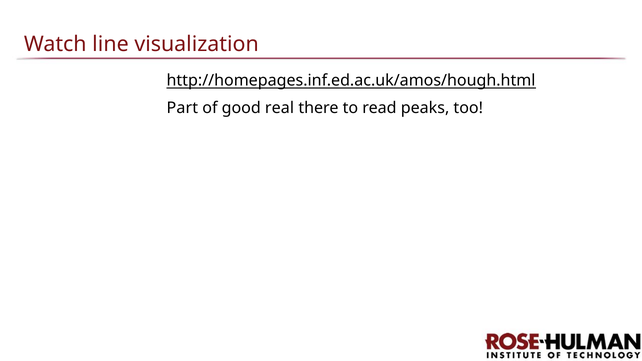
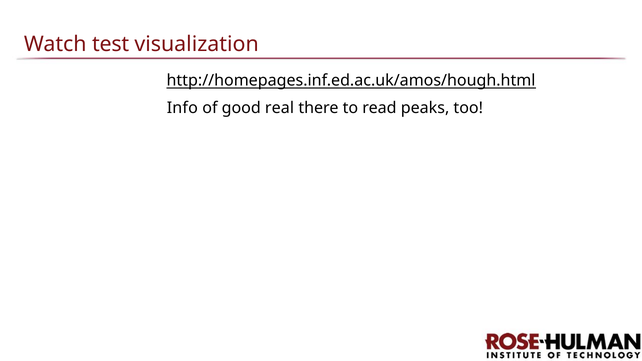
line: line -> test (111, 44)
Part: Part -> Info (182, 108)
